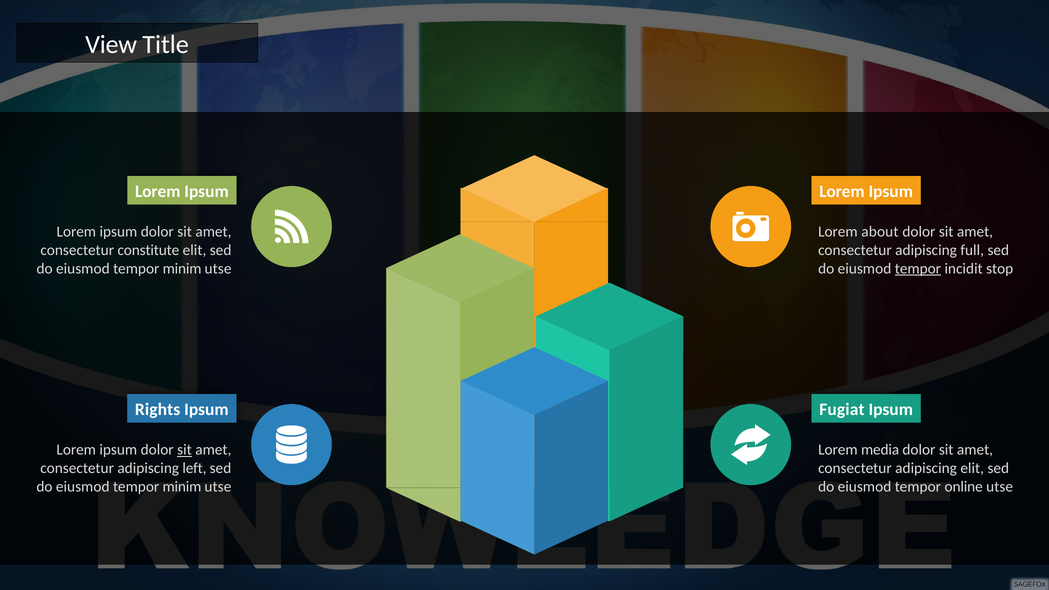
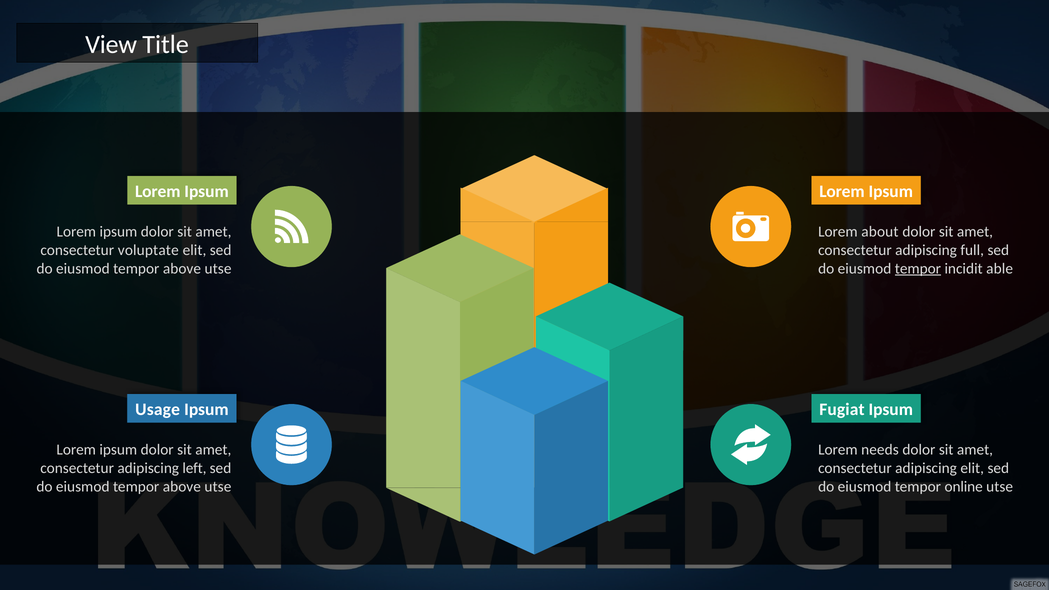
constitute: constitute -> voluptate (148, 250)
minim: minim -> above (182, 269)
stop: stop -> able (1000, 269)
Rights: Rights -> Usage (158, 410)
sit underline: present -> none (185, 450)
media: media -> needs (880, 450)
minim: minim -> above (182, 487)
